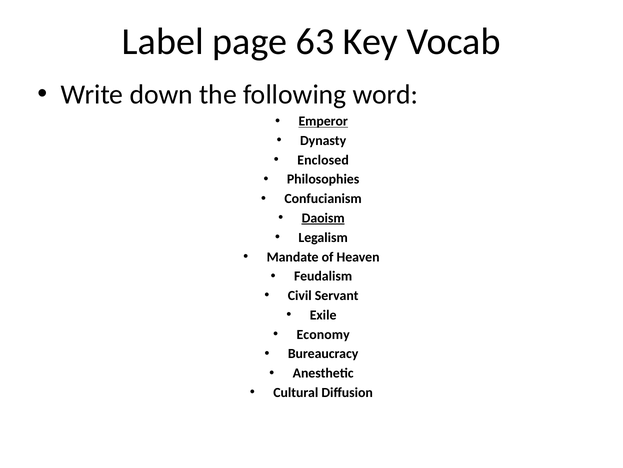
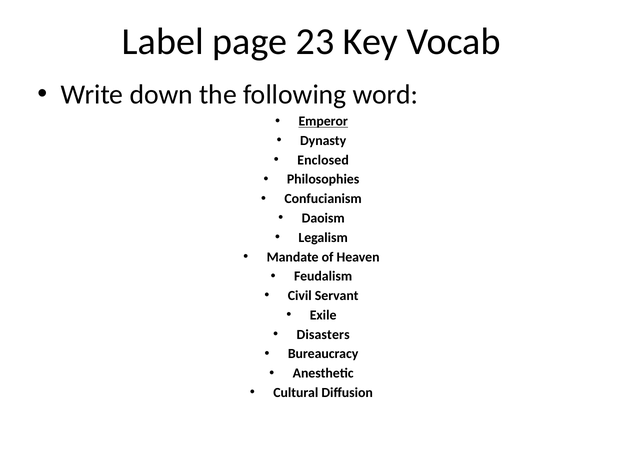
63: 63 -> 23 (315, 42)
Daoism underline: present -> none (323, 218)
Economy: Economy -> Disasters (323, 334)
